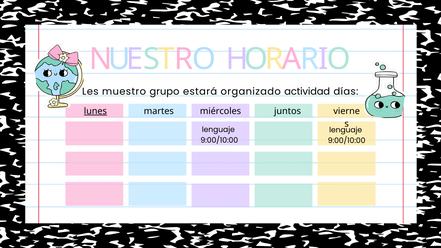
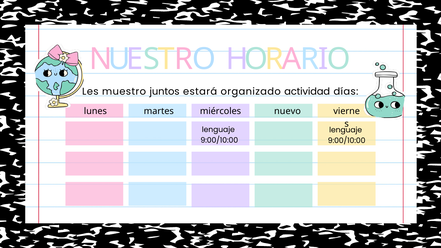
grupo: grupo -> juntos (165, 91)
lunes underline: present -> none (95, 111)
juntos: juntos -> nuevo (288, 111)
